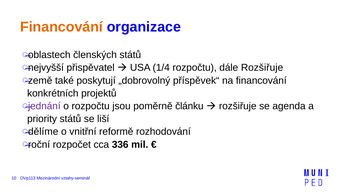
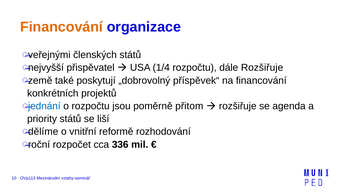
oblastech: oblastech -> veřejnými (49, 55)
jednání colour: purple -> blue (44, 106)
článku: článku -> přitom (189, 106)
